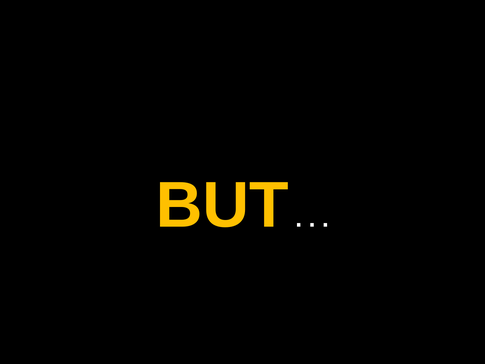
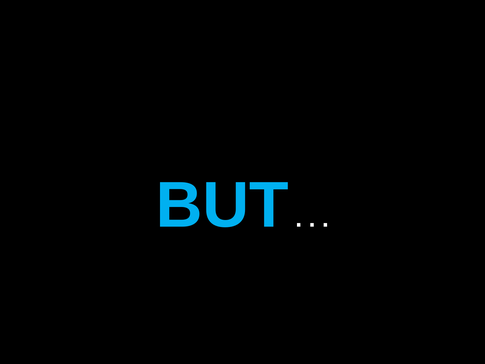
BUT colour: yellow -> light blue (222, 205)
